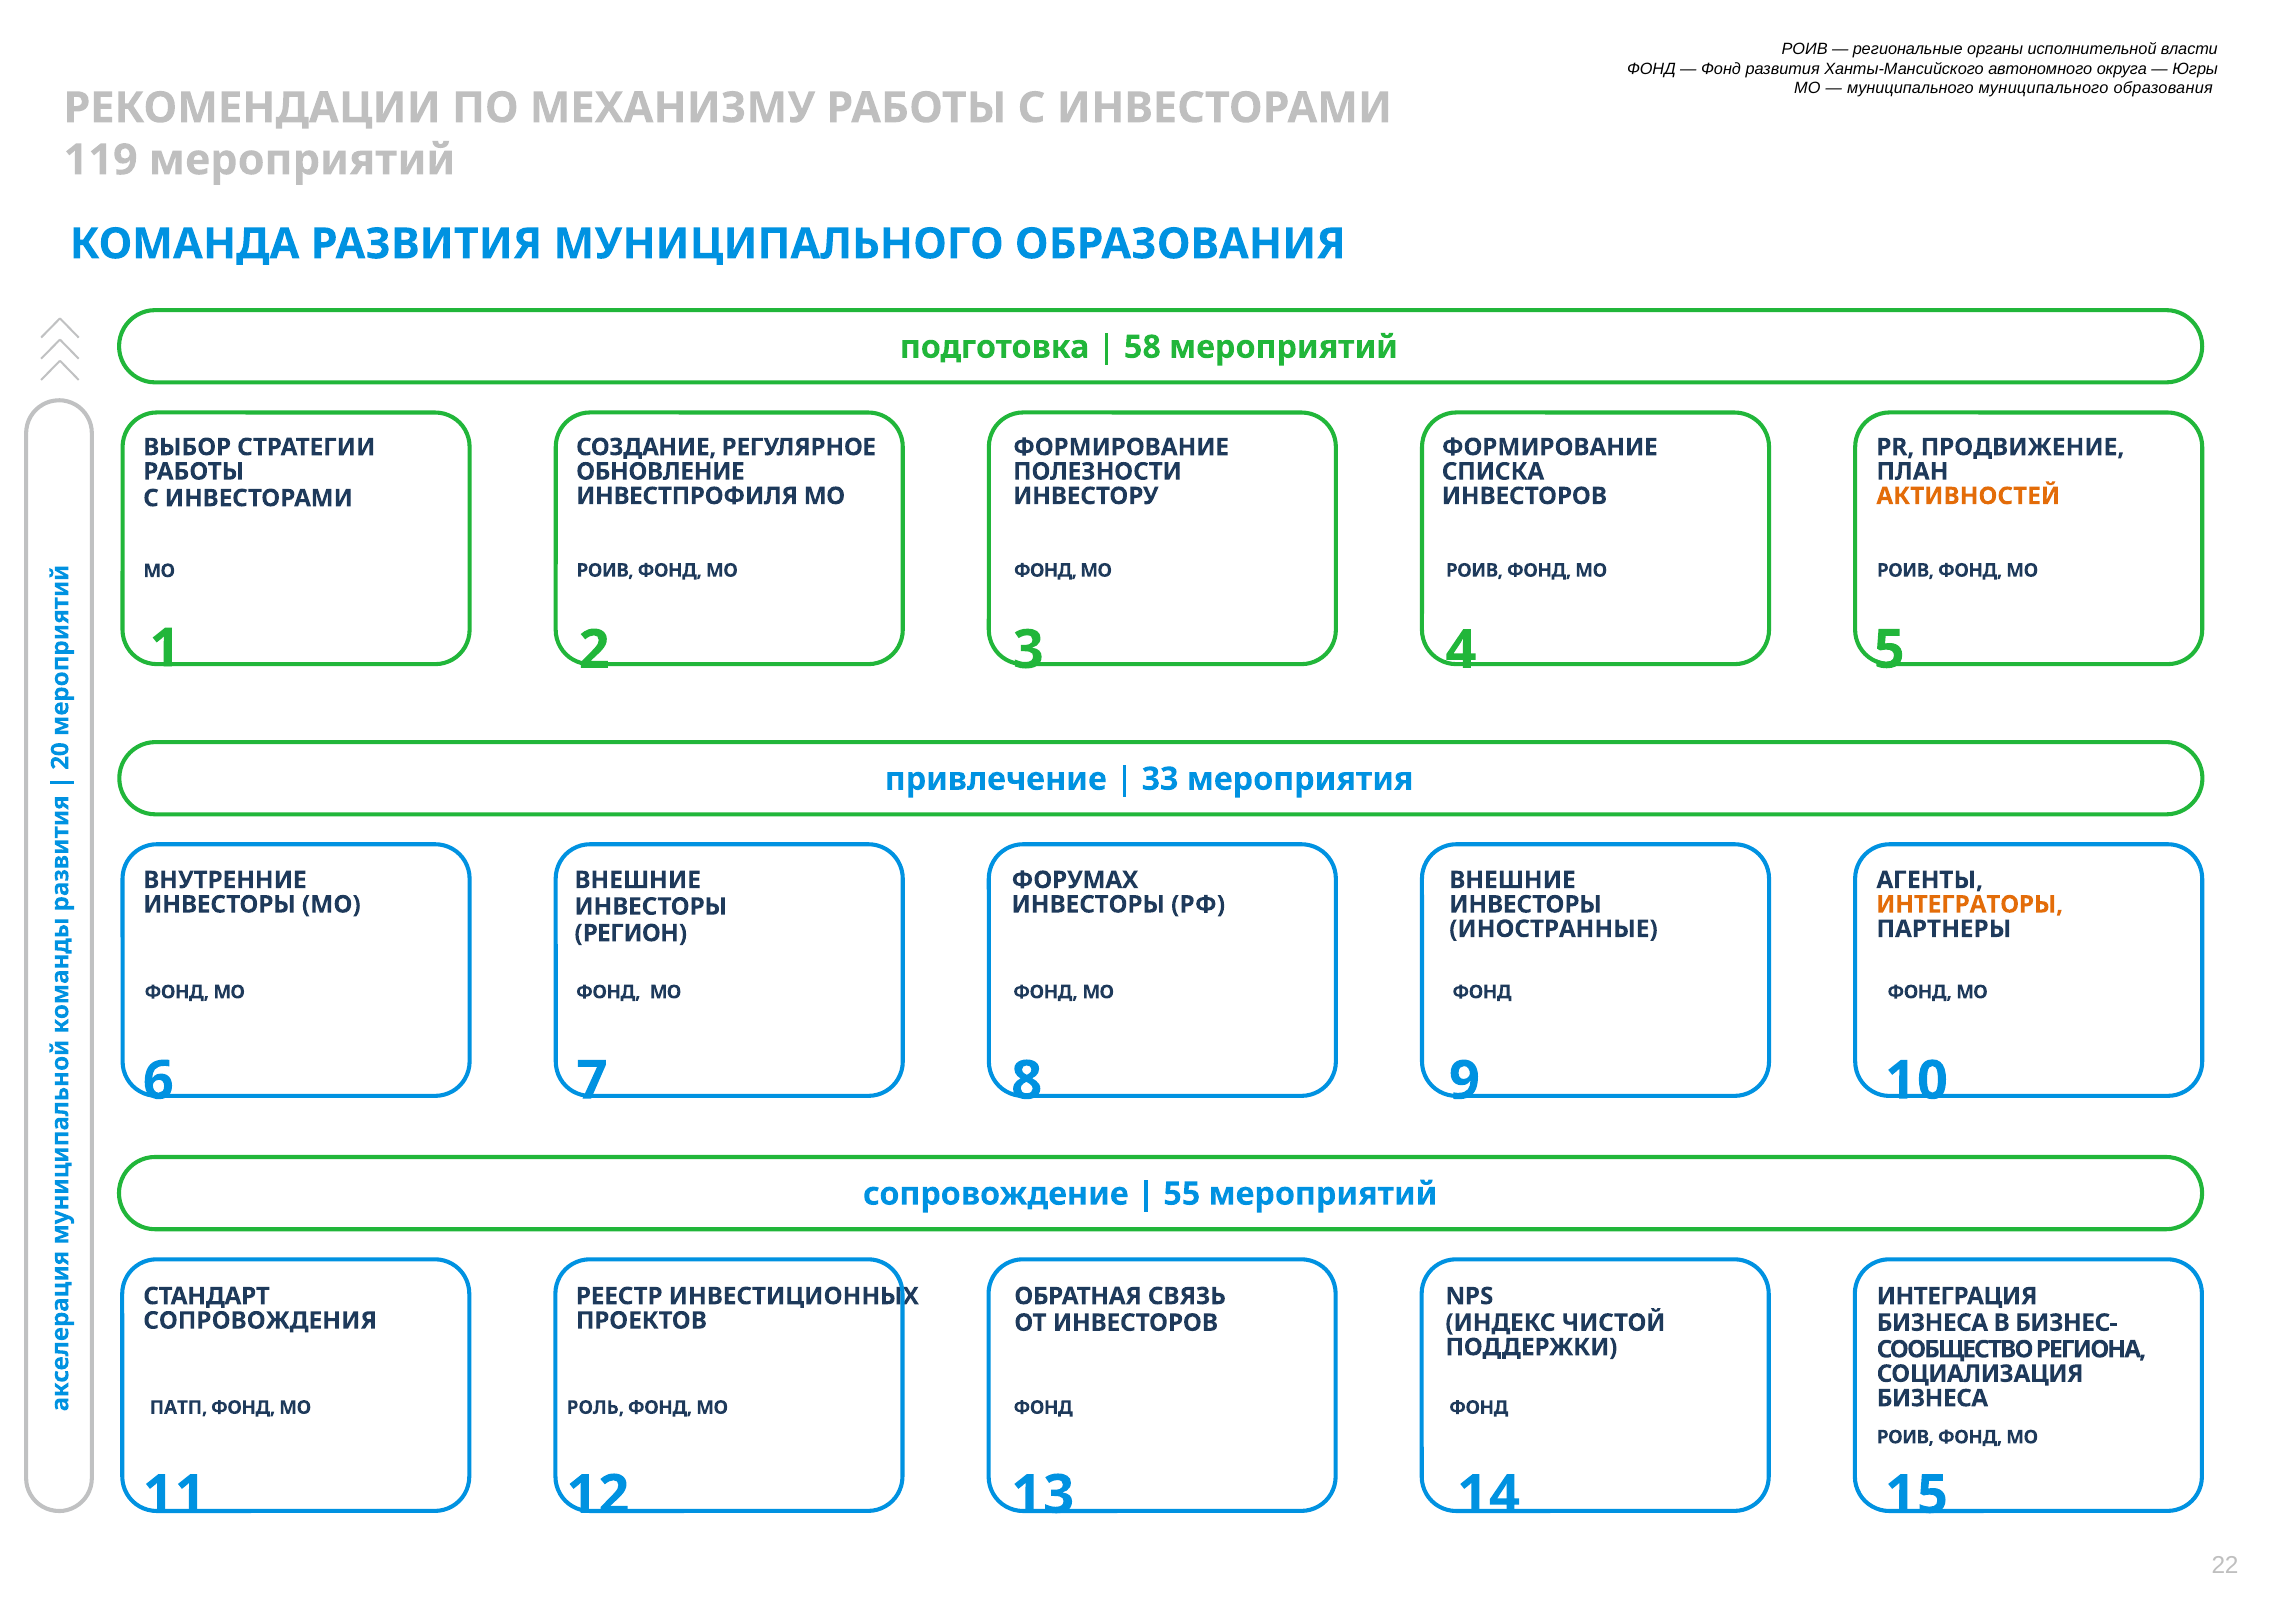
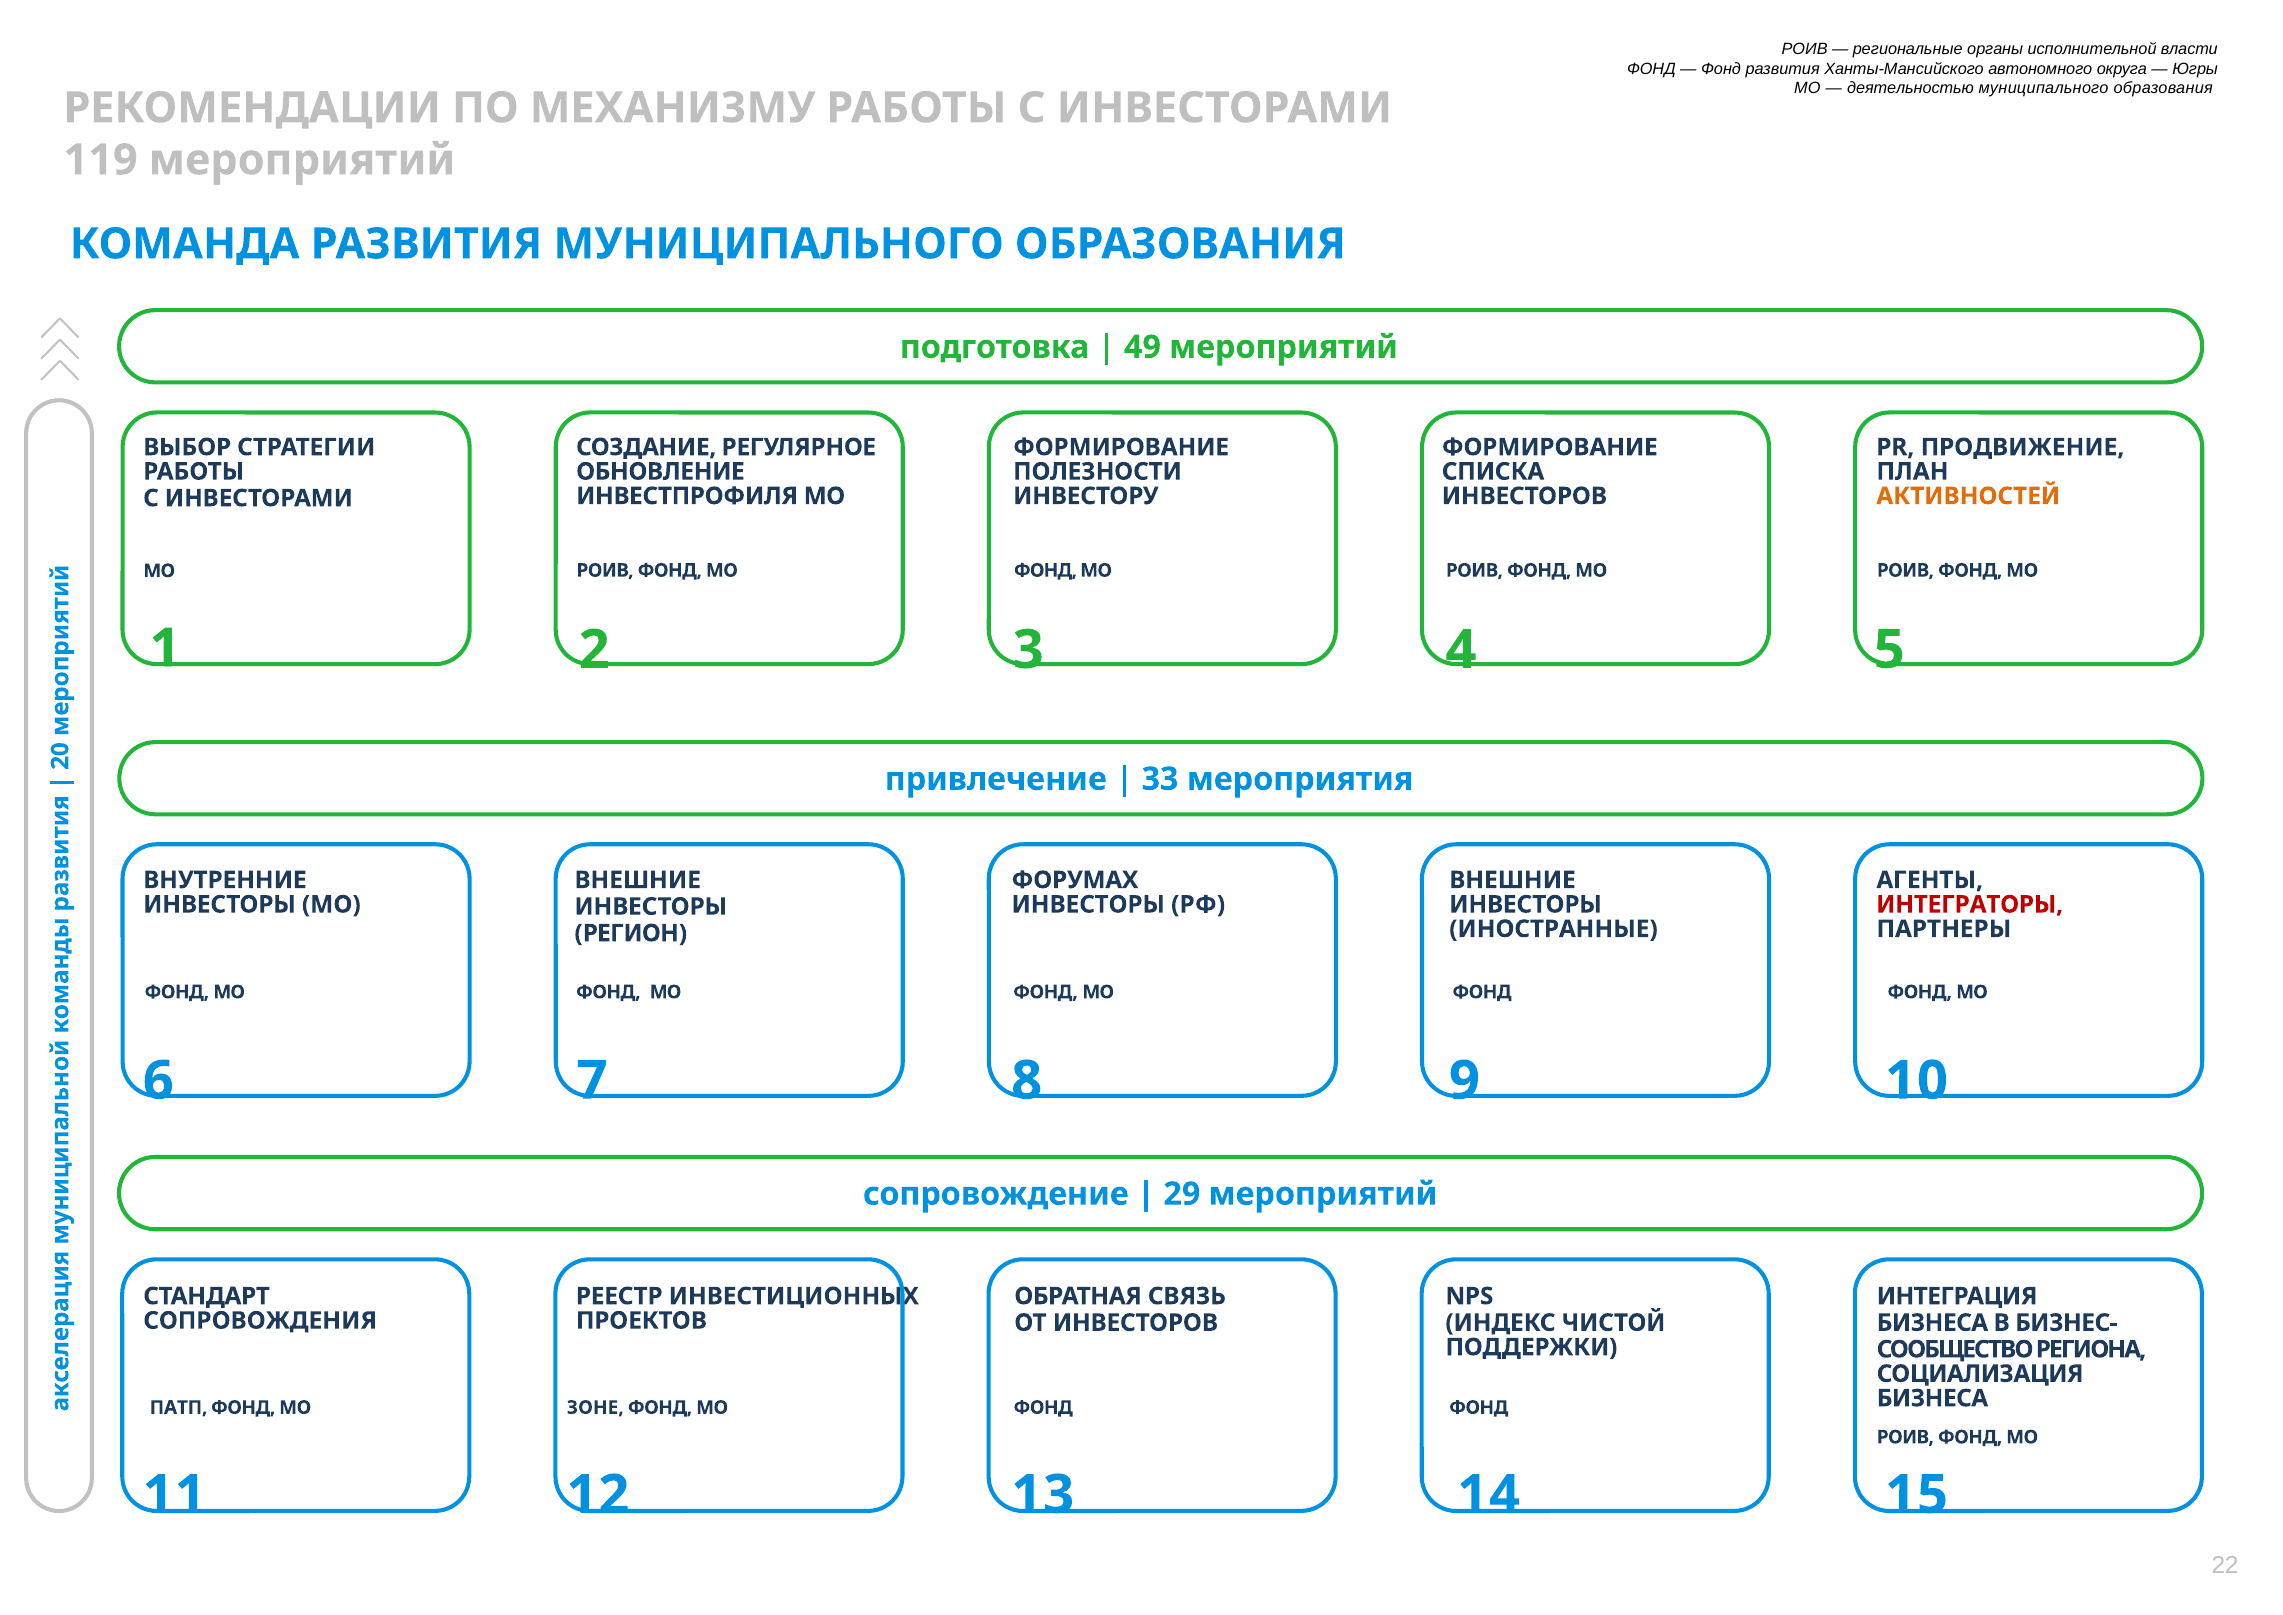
муниципального: муниципального -> деятельностью (1910, 89)
58: 58 -> 49 (1142, 347)
ИНТЕГРАТОРЫ colour: orange -> red (1970, 904)
55: 55 -> 29 (1182, 1194)
РОЛЬ: РОЛЬ -> ЗОНЕ (595, 1407)
